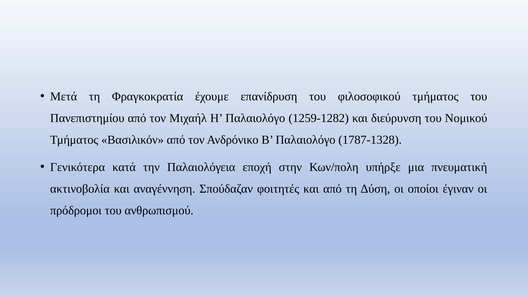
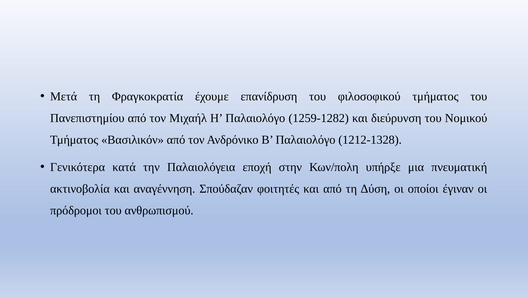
1787-1328: 1787-1328 -> 1212-1328 (370, 140)
